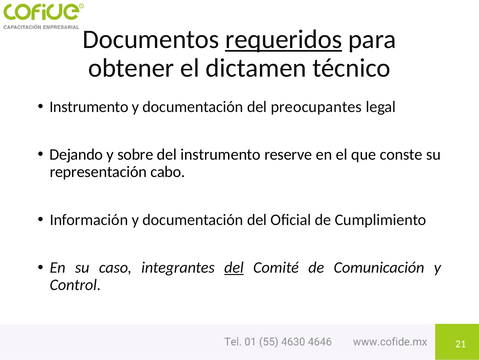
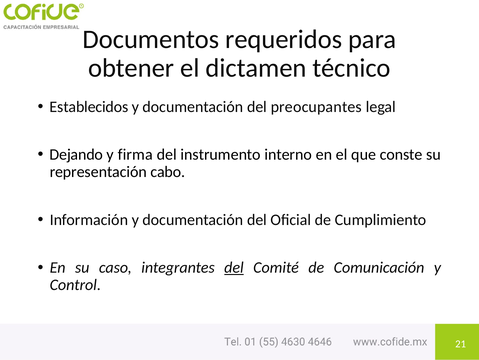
requeridos underline: present -> none (284, 39)
Instrumento: Instrumento -> Establecidos (89, 107)
sobre: sobre -> firma (135, 154)
reserve: reserve -> interno (288, 154)
